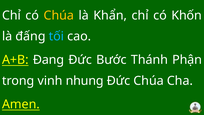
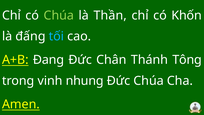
Chúa colour: yellow -> light green (59, 15)
Khẩn: Khẩn -> Thần (110, 15)
Bước: Bước -> Chân (111, 60)
Phận: Phận -> Tông (187, 60)
